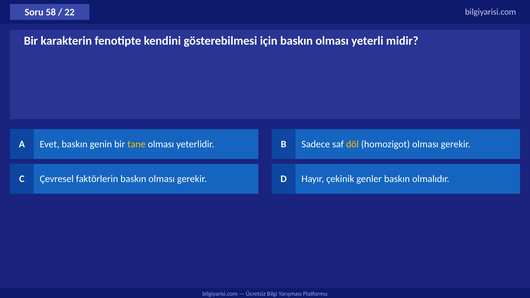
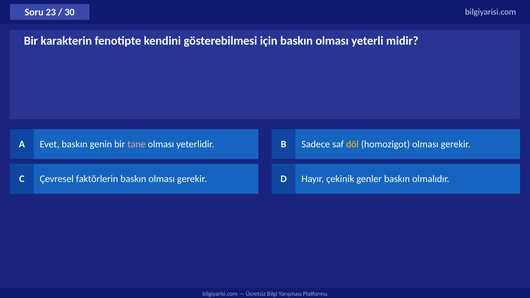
58: 58 -> 23 (51, 12)
22: 22 -> 30 (70, 12)
tane colour: yellow -> pink (136, 144)
